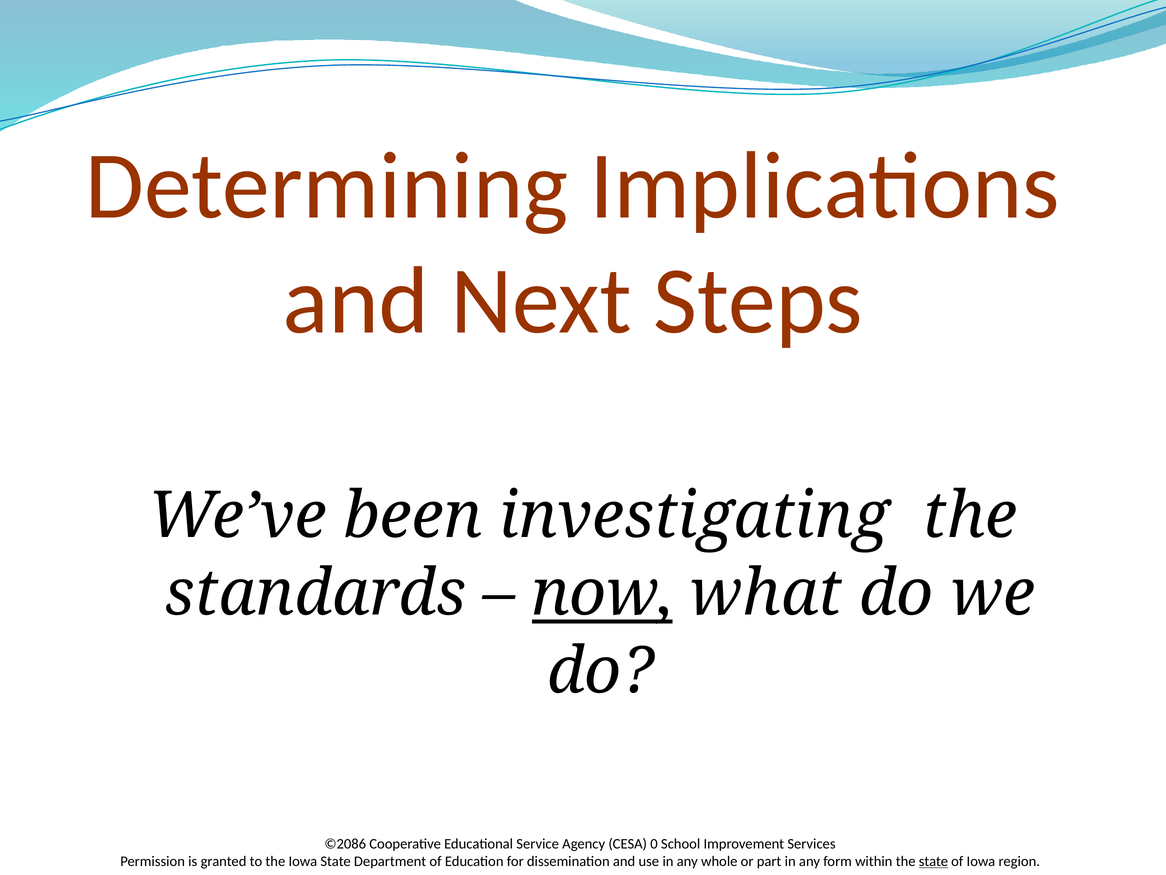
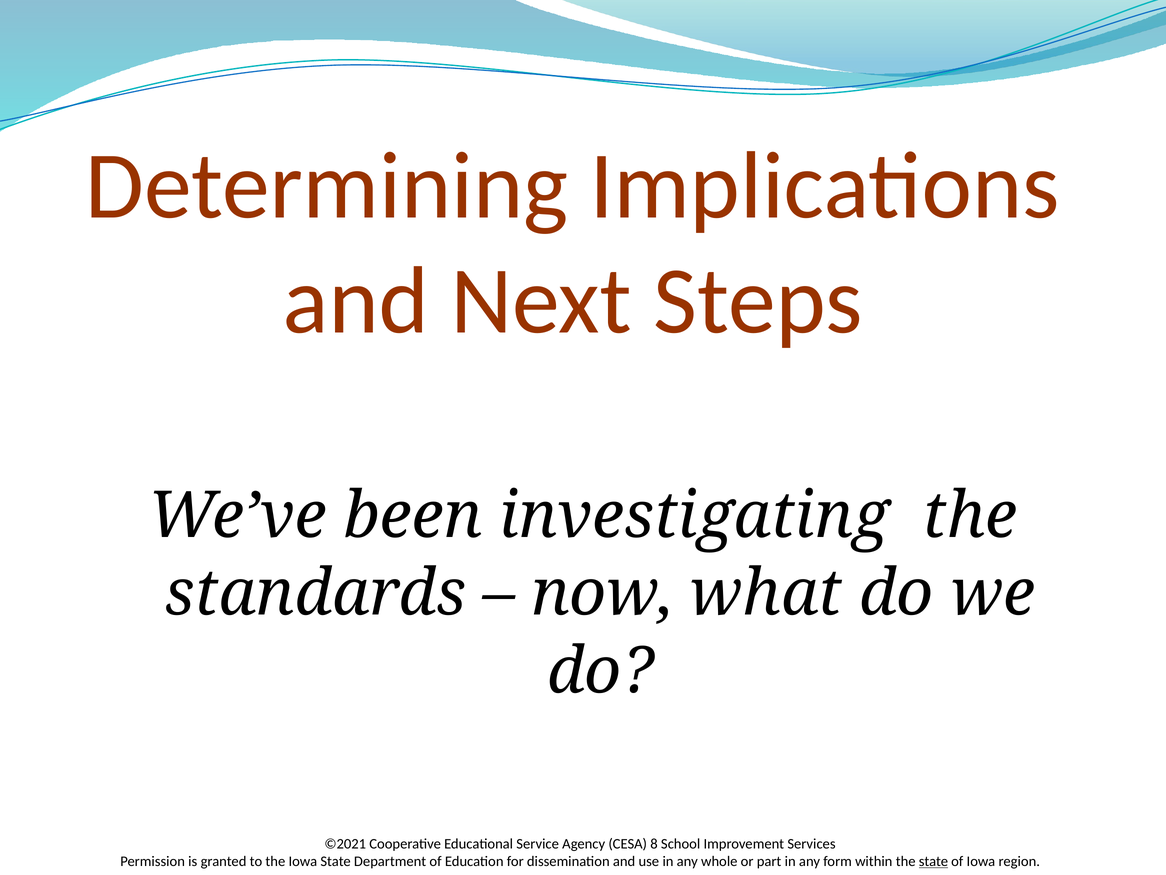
now underline: present -> none (603, 593)
©2086: ©2086 -> ©2021 (345, 843)
0: 0 -> 8 (654, 843)
